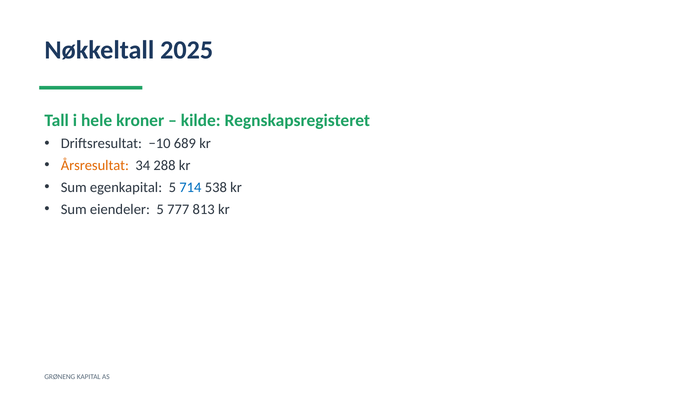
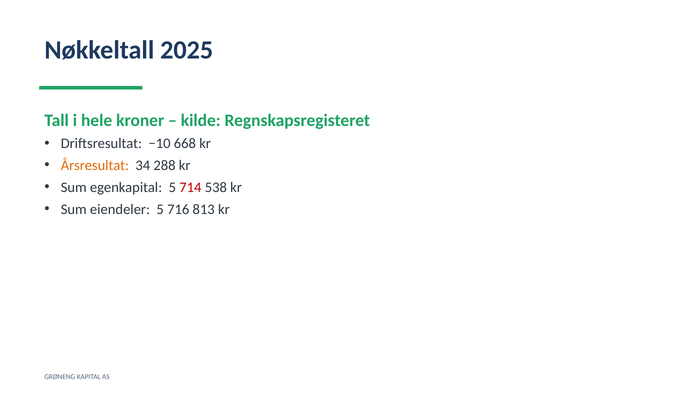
689: 689 -> 668 (185, 144)
714 colour: blue -> red (190, 187)
777: 777 -> 716 (178, 209)
